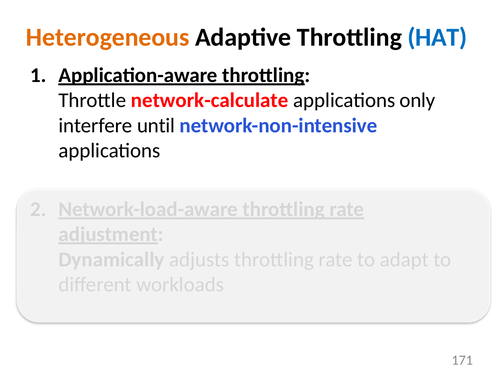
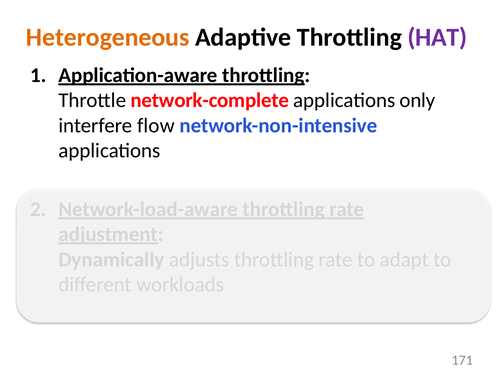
HAT colour: blue -> purple (437, 37)
network-calculate: network-calculate -> network-complete (210, 100)
until: until -> flow (156, 126)
